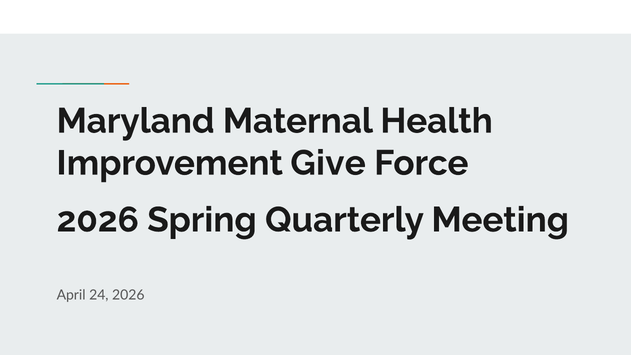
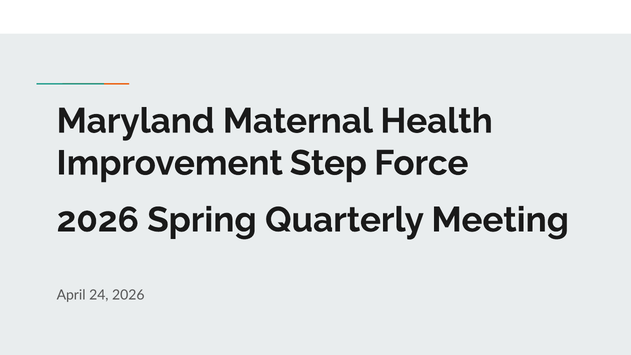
Give: Give -> Step (328, 163)
